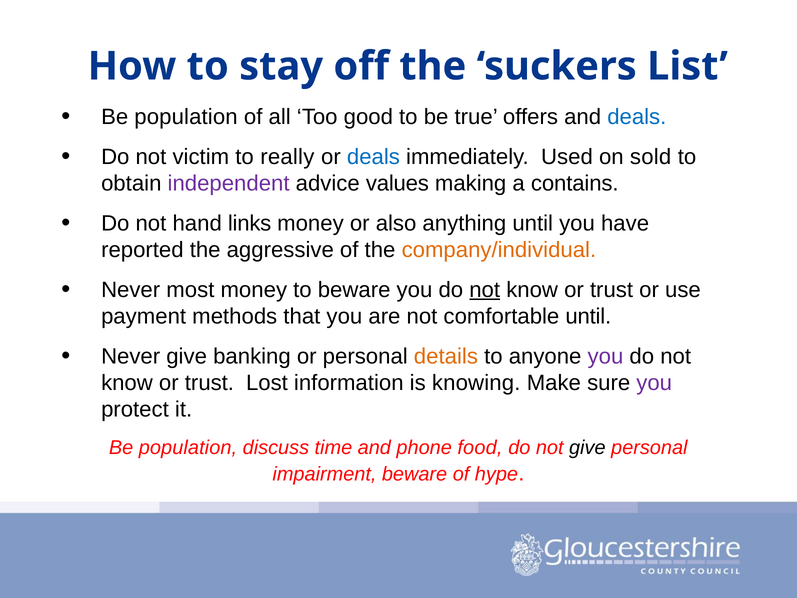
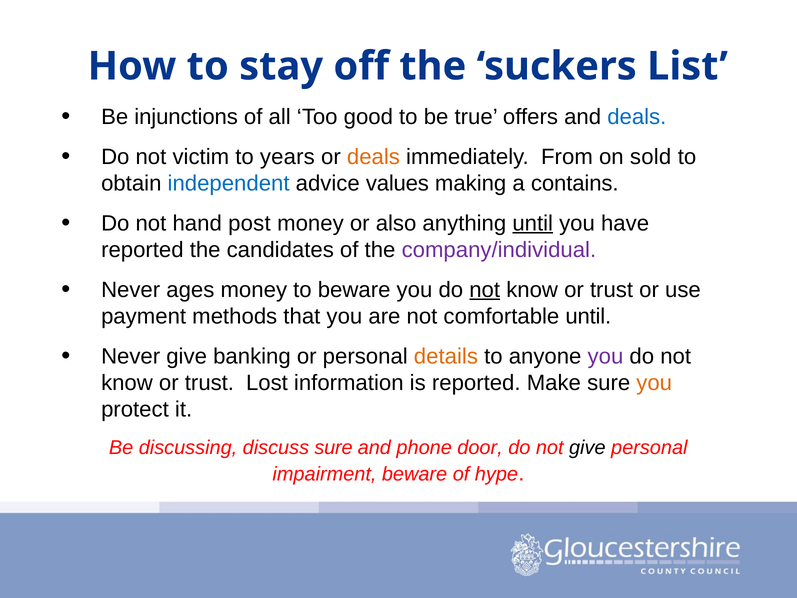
population: population -> injunctions (186, 117)
really: really -> years (287, 157)
deals colour: blue -> orange (373, 157)
Used: Used -> From (567, 157)
independent colour: purple -> blue (229, 183)
links: links -> post (249, 223)
until underline: none -> present (533, 223)
aggressive: aggressive -> candidates (280, 250)
company/individual colour: orange -> purple (499, 250)
most: most -> ages (190, 290)
is knowing: knowing -> reported (476, 383)
you colour: purple -> orange (654, 383)
population: population -> discussing (188, 448)
discuss time: time -> sure (334, 448)
food: food -> door (480, 448)
